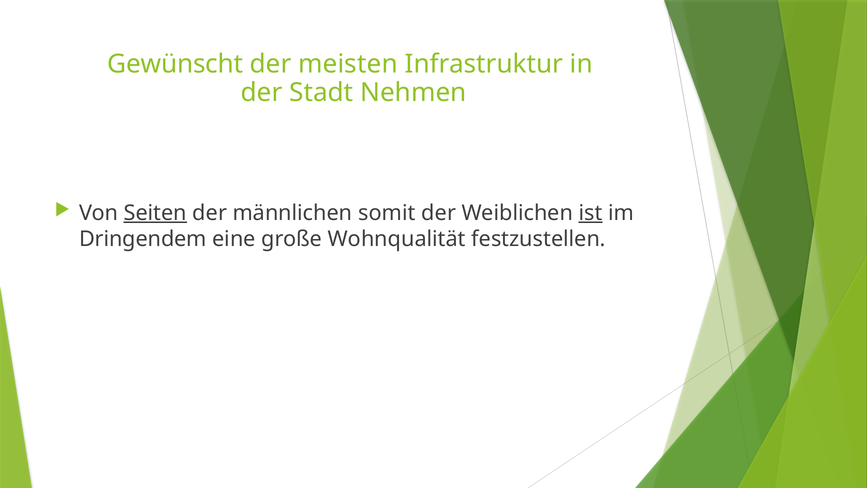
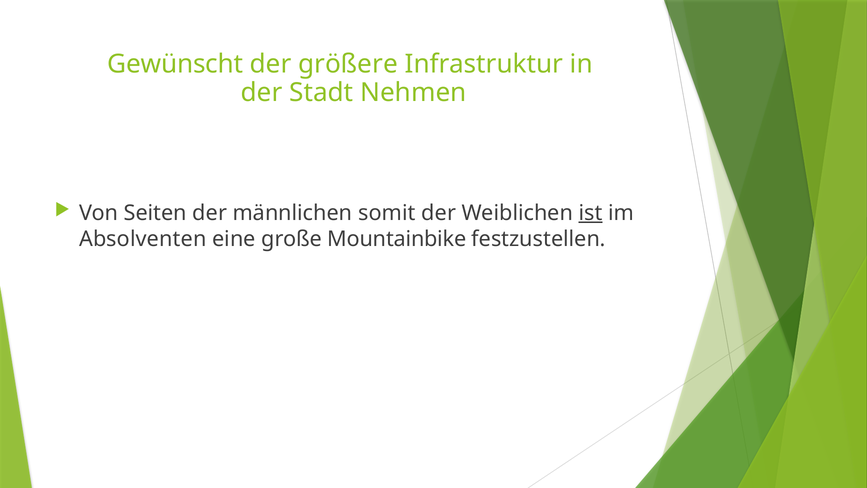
meisten: meisten -> größere (348, 64)
Seiten underline: present -> none (155, 213)
Dringendem: Dringendem -> Absolventen (143, 239)
Wohnqualität: Wohnqualität -> Mountainbike (397, 239)
